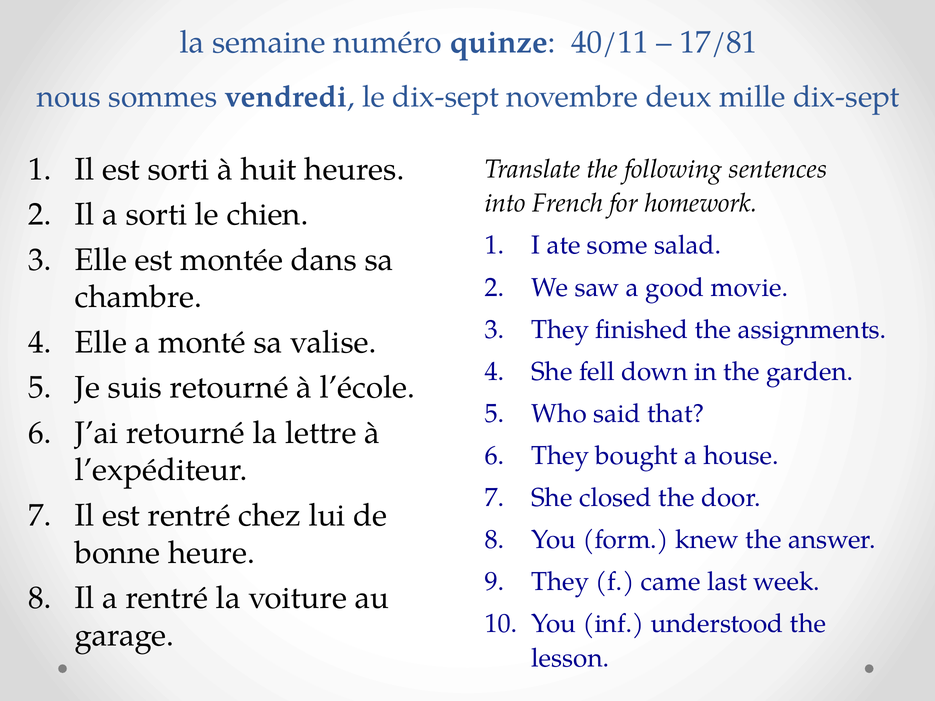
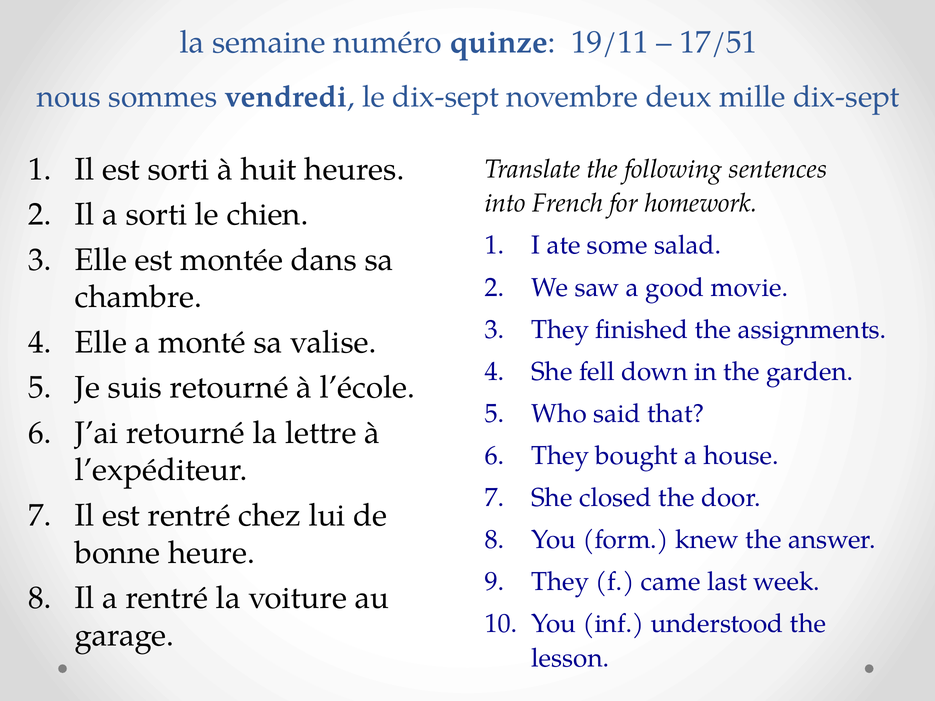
40/11: 40/11 -> 19/11 (610, 42)
17/81: 17/81 -> 17/51 (719, 42)
